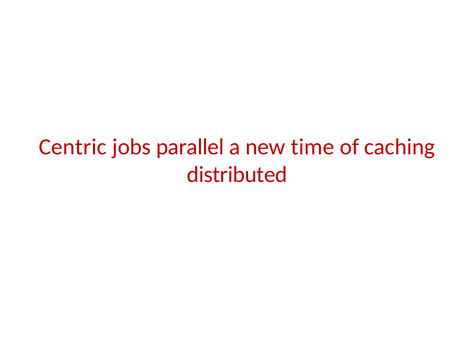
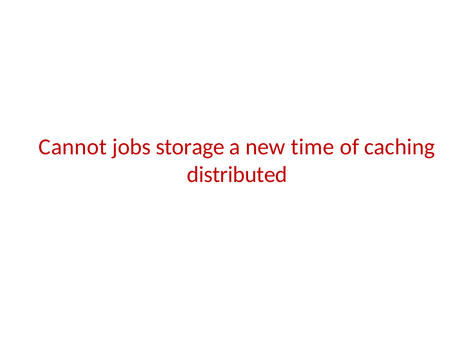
Centric: Centric -> Cannot (73, 147)
parallel: parallel -> storage (190, 147)
